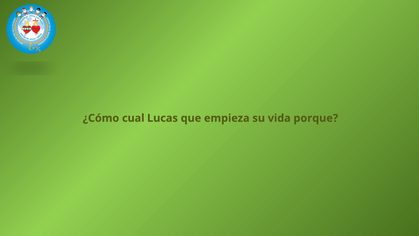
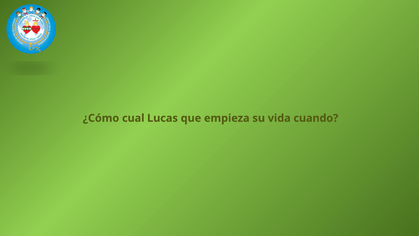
porque: porque -> cuando (316, 118)
